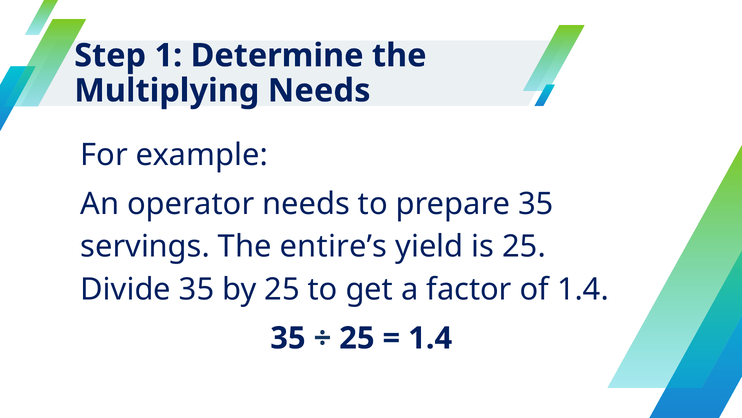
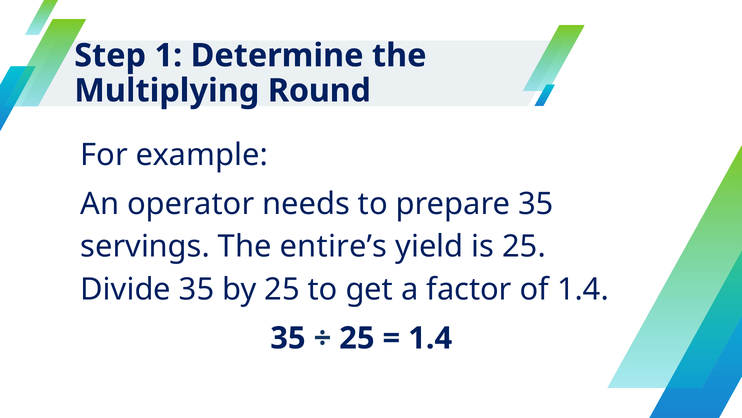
Multiplying Needs: Needs -> Round (319, 91)
